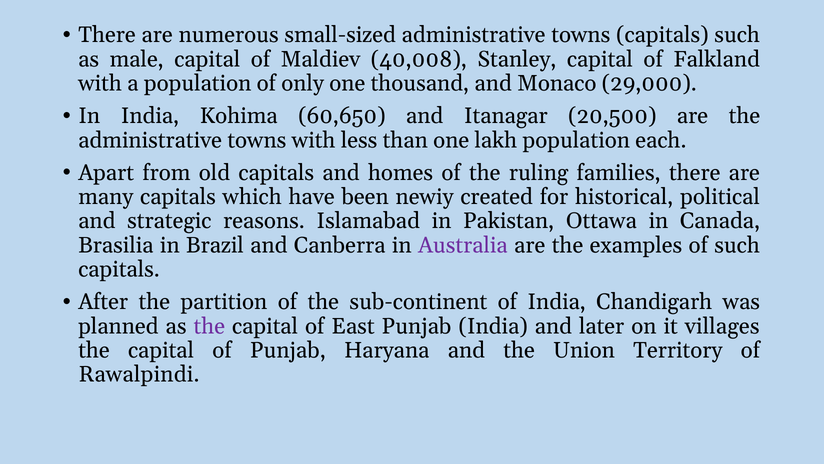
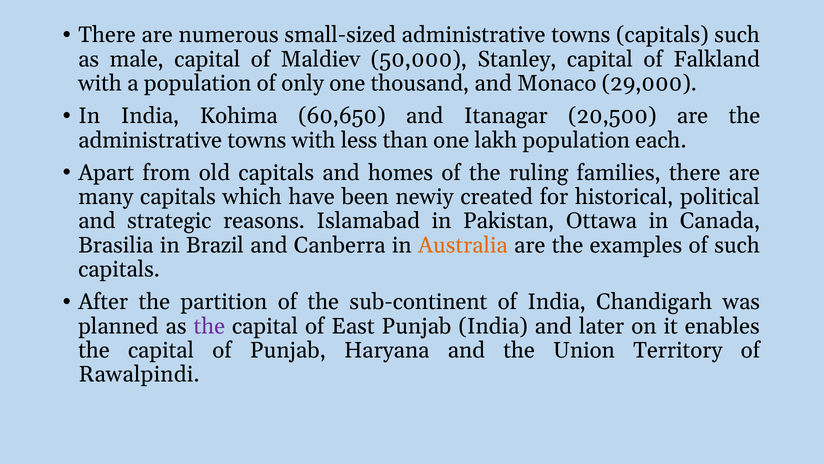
40,008: 40,008 -> 50,000 (419, 59)
Australia colour: purple -> orange (463, 245)
villages: villages -> enables (722, 326)
